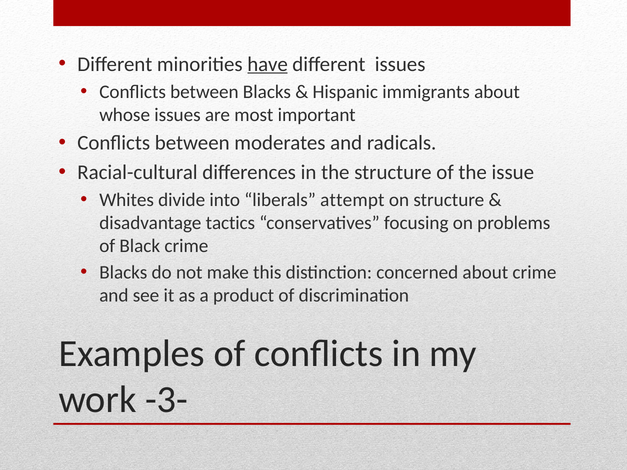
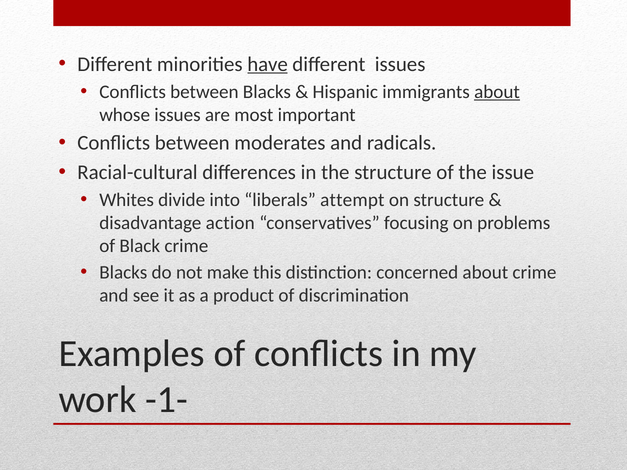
about underline: none -> present (497, 92)
tactics: tactics -> action (230, 223)
-3-: -3- -> -1- (167, 400)
